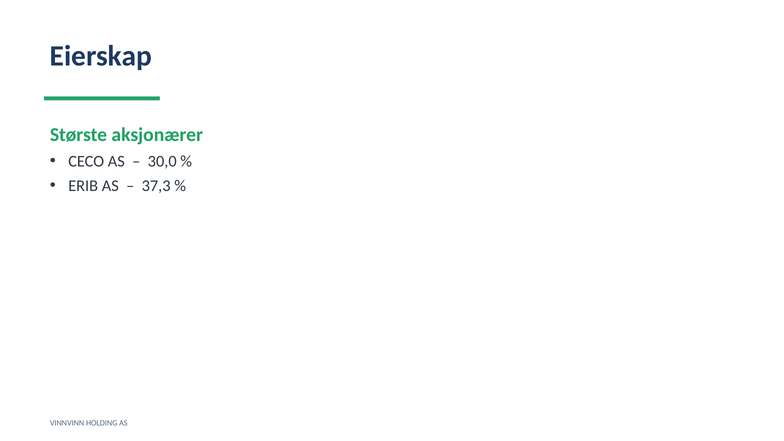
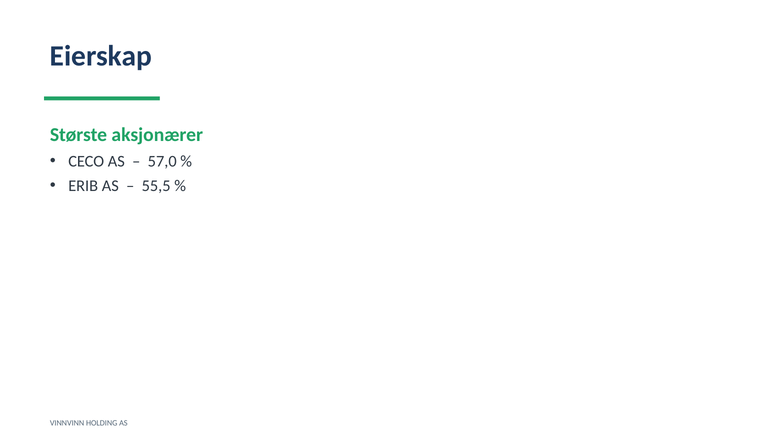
30,0: 30,0 -> 57,0 (162, 161)
37,3: 37,3 -> 55,5 (156, 186)
